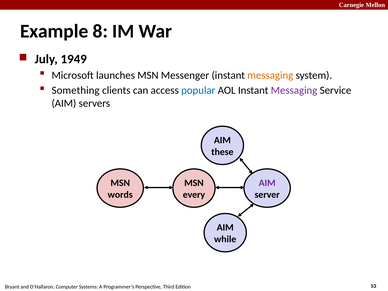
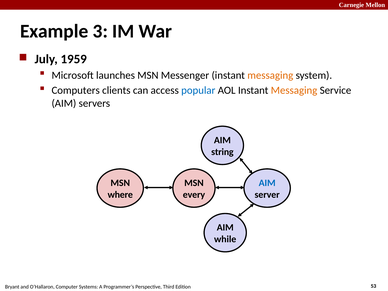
8: 8 -> 3 (100, 31)
1949: 1949 -> 1959 (74, 59)
Something: Something -> Computers (76, 90)
Messaging colour: purple -> orange (294, 90)
these: these -> string (222, 152)
AIM colour: purple -> blue (267, 183)
words: words -> where (120, 195)
